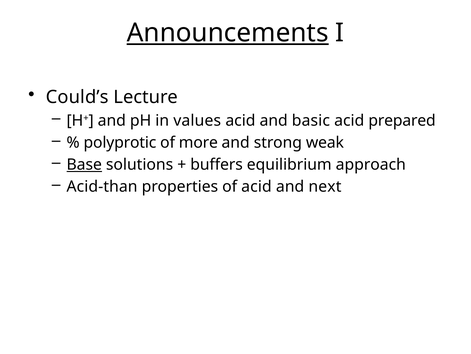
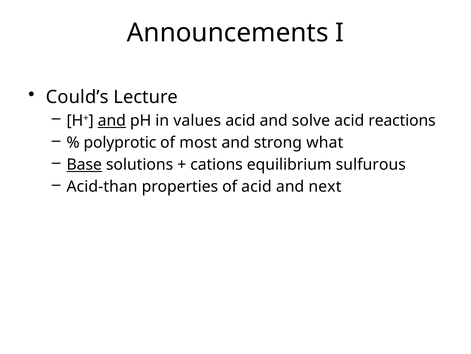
Announcements underline: present -> none (228, 33)
and underline: none -> present (112, 120)
basic: basic -> solve (311, 120)
prepared: prepared -> reactions (402, 120)
more: more -> most (198, 142)
weak: weak -> what (325, 142)
buffers: buffers -> cations (217, 164)
approach: approach -> sulfurous (371, 164)
